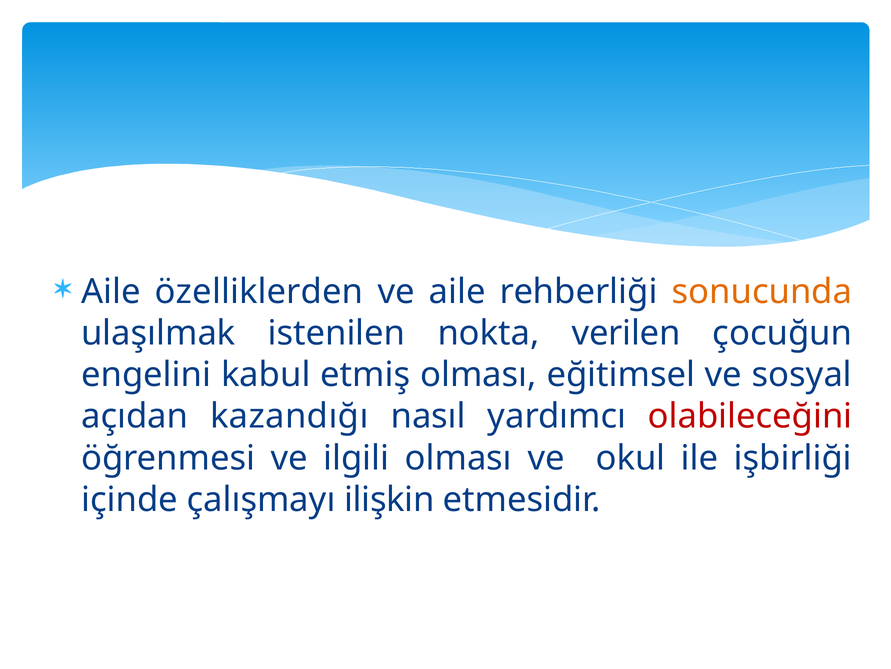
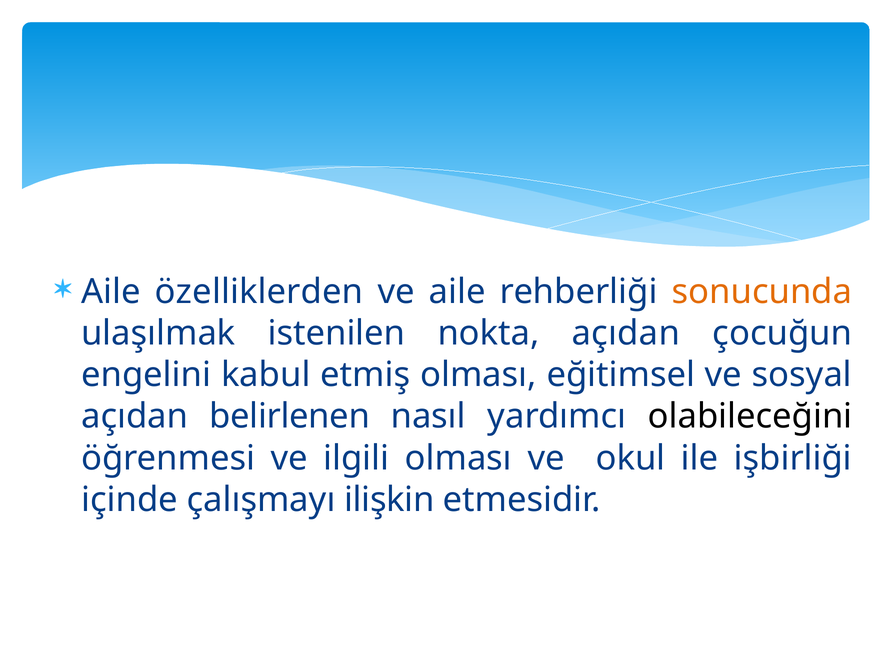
nokta verilen: verilen -> açıdan (626, 333)
kazandığı: kazandığı -> belirlenen (290, 416)
olabileceğini colour: red -> black (750, 416)
